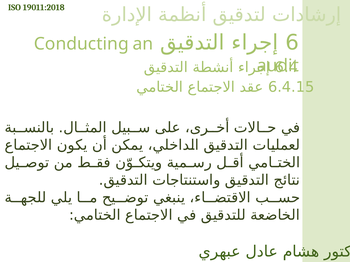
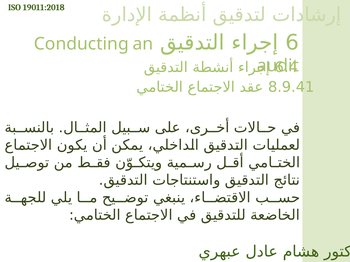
6.4.15: 6.4.15 -> 8.9.41 (291, 87)
